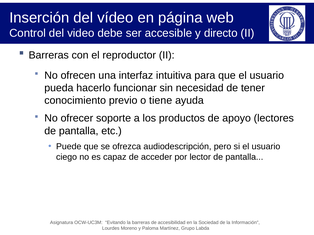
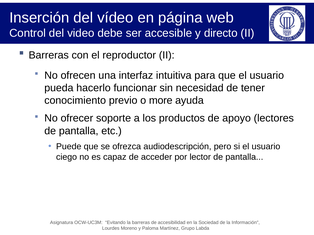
tiene: tiene -> more (161, 101)
